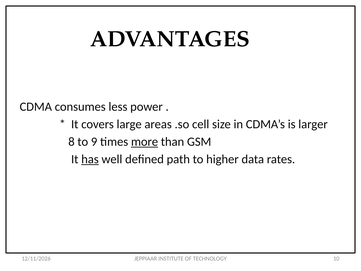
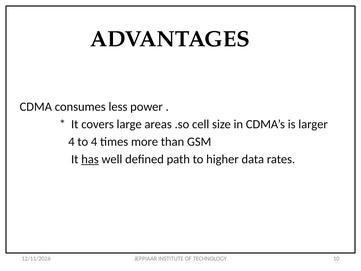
8: 8 -> 4 (71, 142)
to 9: 9 -> 4 (94, 142)
more underline: present -> none (145, 142)
